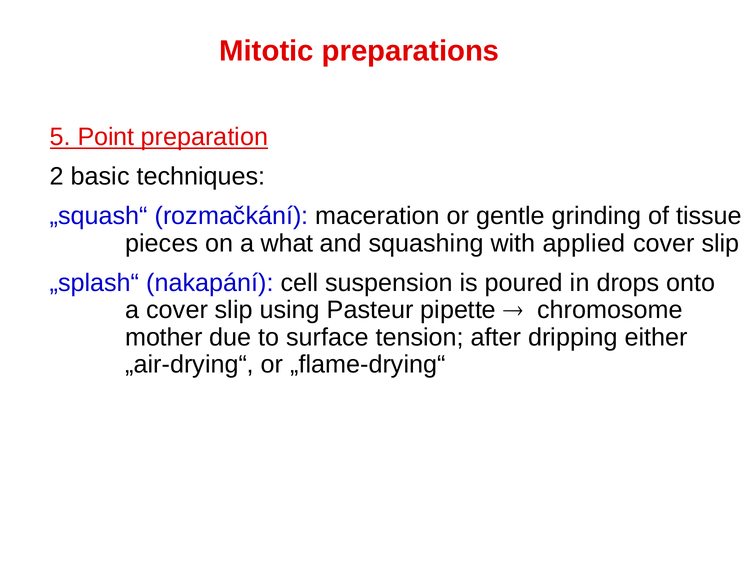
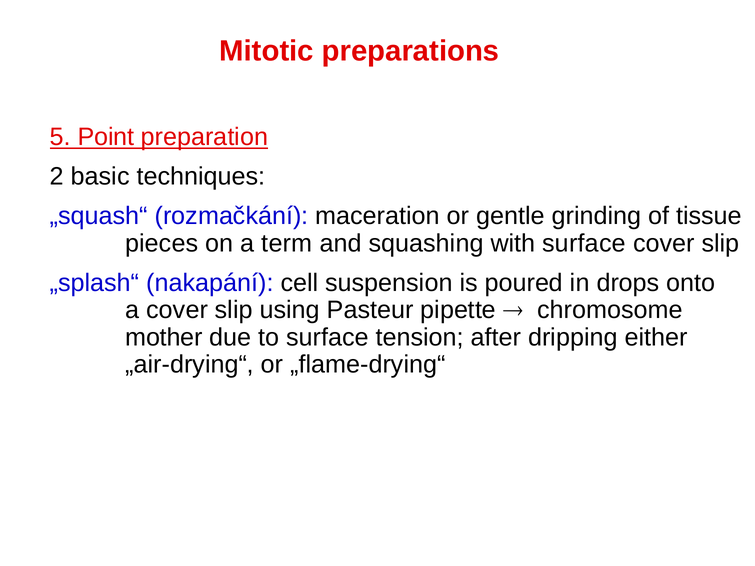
what: what -> term (287, 243)
with applied: applied -> surface (584, 243)
